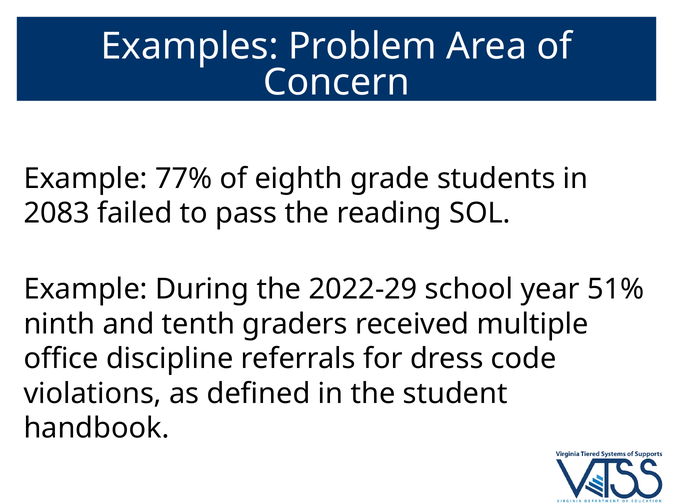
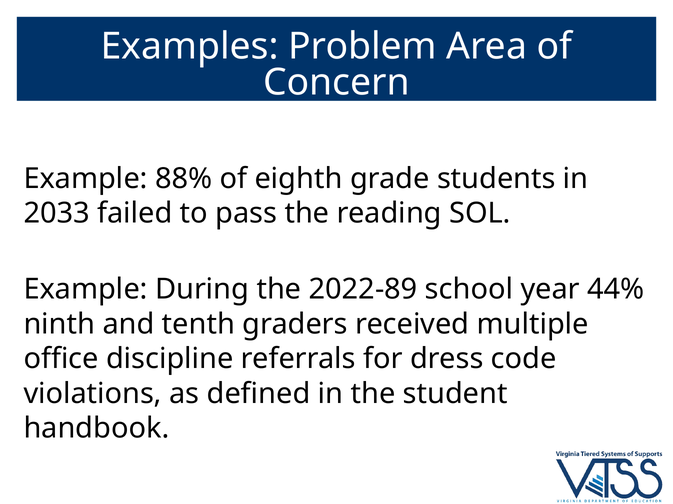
77%: 77% -> 88% (184, 179)
2083: 2083 -> 2033 (57, 214)
2022-29: 2022-29 -> 2022-89 (363, 290)
51%: 51% -> 44% (616, 290)
